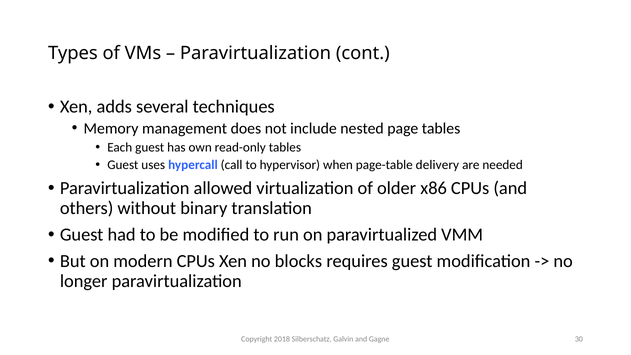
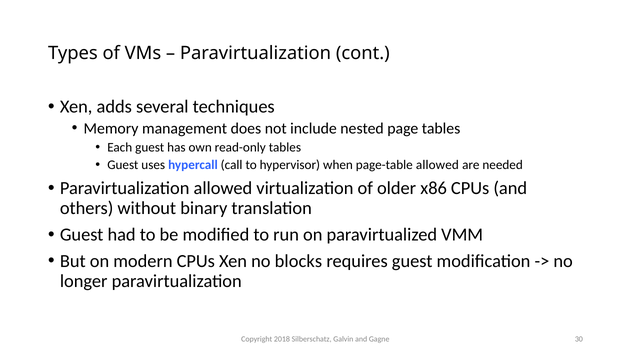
page-table delivery: delivery -> allowed (437, 165)
